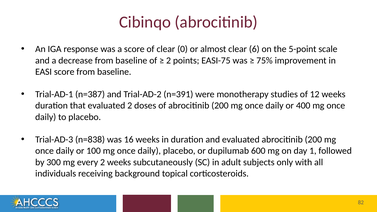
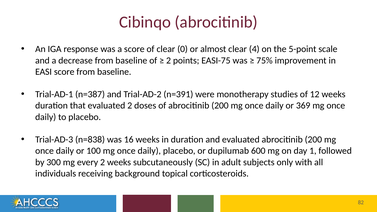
6: 6 -> 4 (254, 49)
400: 400 -> 369 (303, 106)
